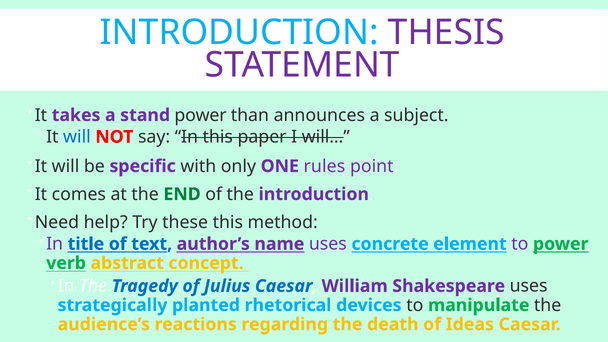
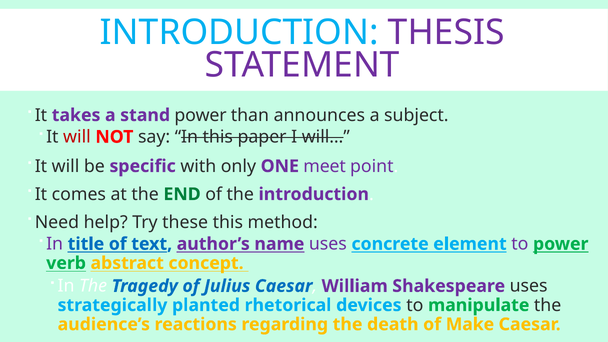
will colour: blue -> red (77, 137)
rules: rules -> meet (325, 166)
Ideas: Ideas -> Make (470, 324)
